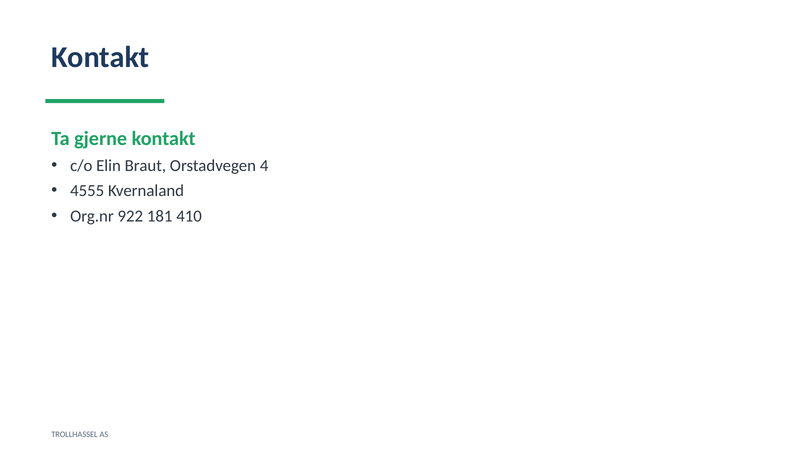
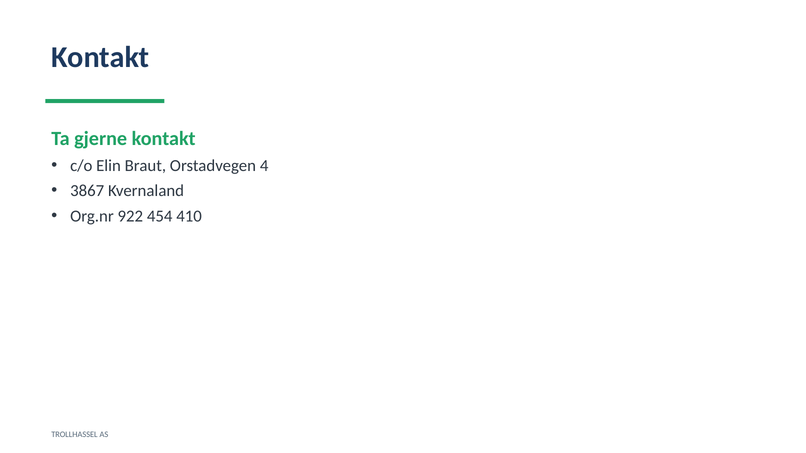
4555: 4555 -> 3867 (87, 191)
181: 181 -> 454 (160, 216)
